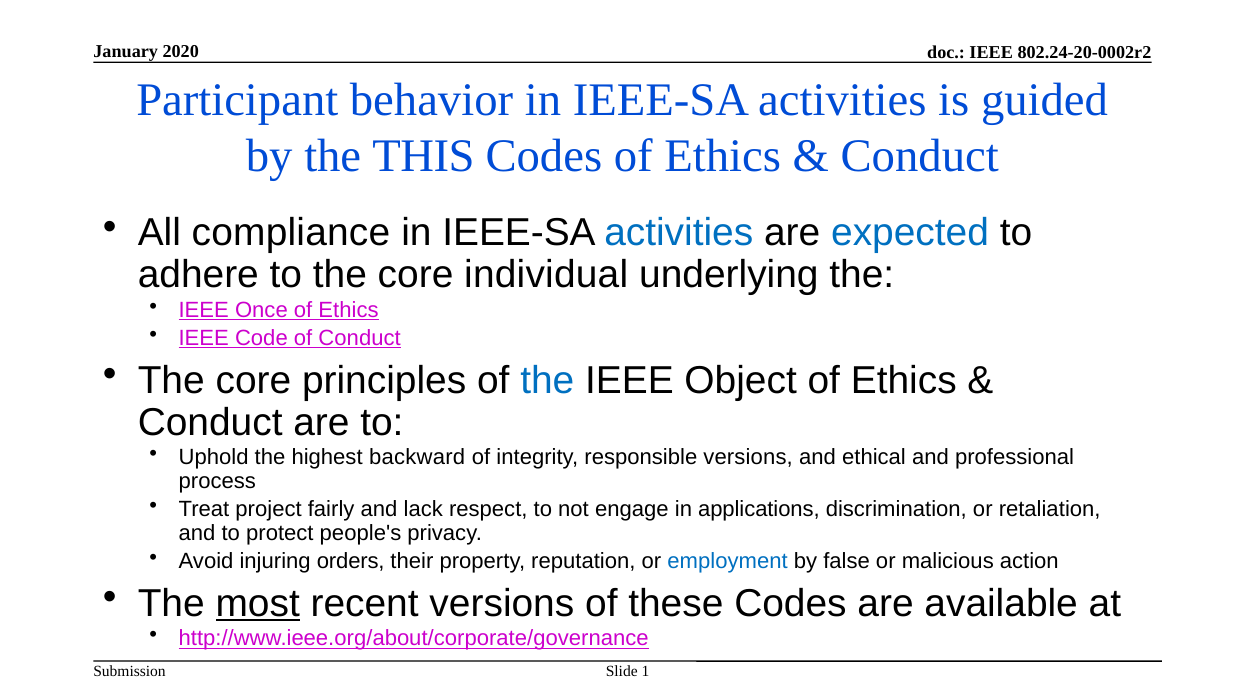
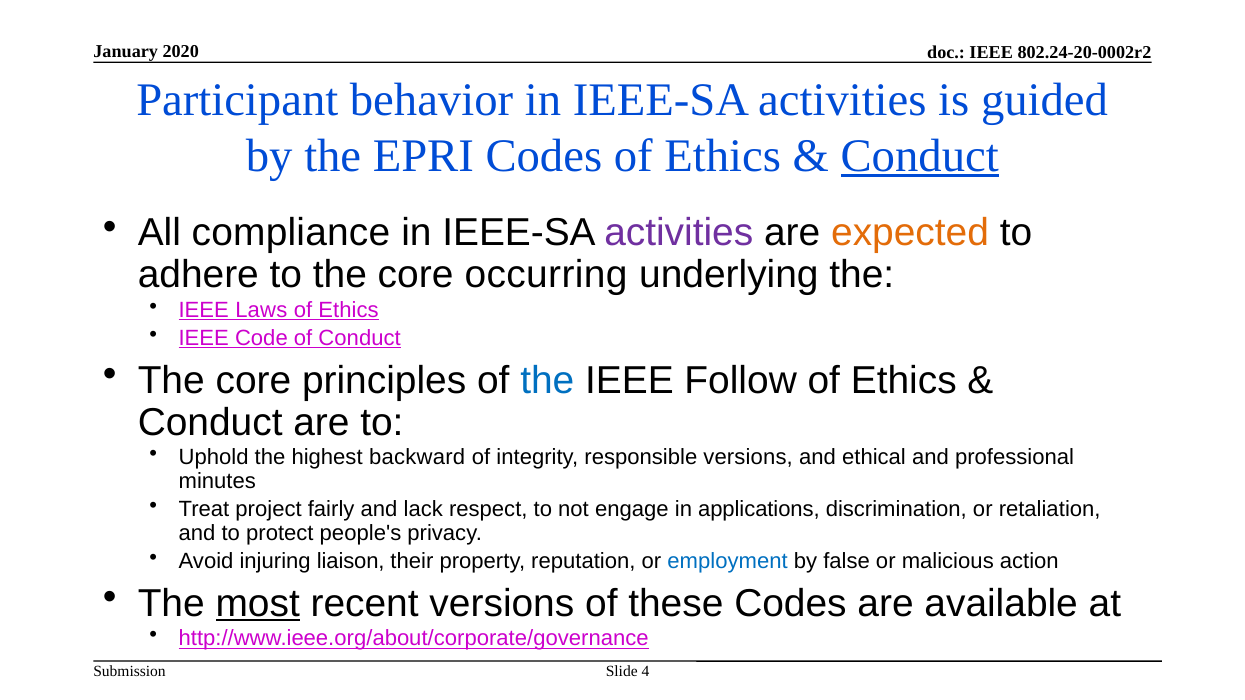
THIS: THIS -> EPRI (423, 156)
Conduct underline: none -> present (920, 156)
activities colour: blue -> purple (679, 233)
expected colour: blue -> orange (910, 233)
individual: individual -> occurring (546, 275)
Once: Once -> Laws (261, 310)
Object: Object -> Follow (741, 381)
process: process -> minutes (217, 481)
orders: orders -> liaison (351, 561)
1: 1 -> 4 (646, 672)
